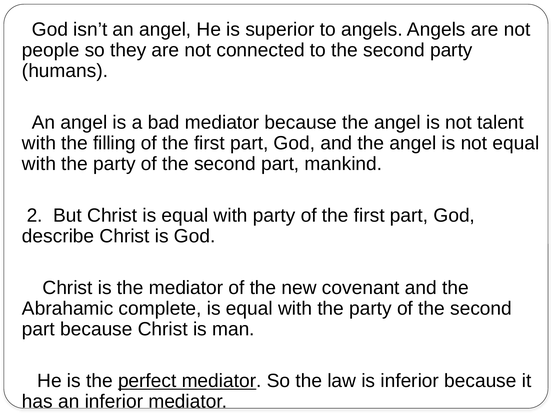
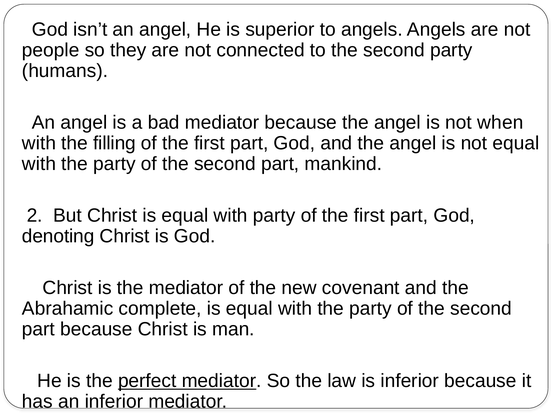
talent: talent -> when (500, 122)
describe: describe -> denoting (58, 236)
